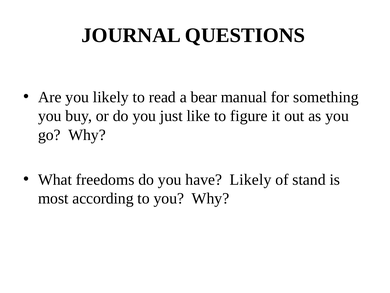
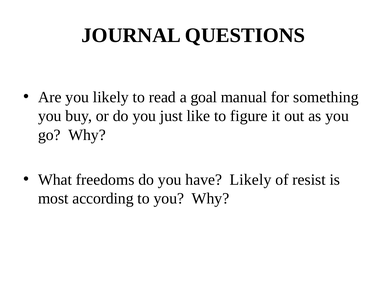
bear: bear -> goal (204, 97)
stand: stand -> resist (309, 179)
